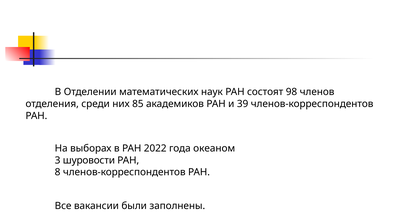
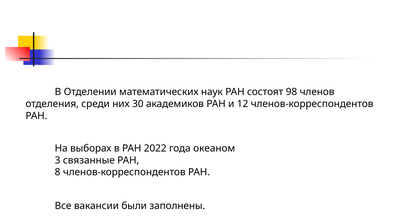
85: 85 -> 30 (138, 104)
39: 39 -> 12 (243, 104)
шуровости: шуровости -> связанные (89, 160)
